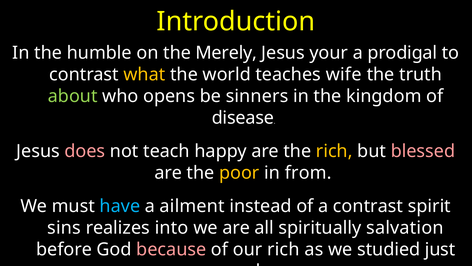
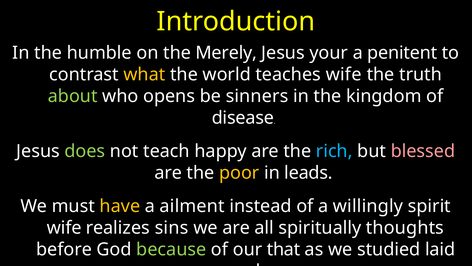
prodigal: prodigal -> penitent (402, 53)
does colour: pink -> light green (85, 151)
rich colour: yellow -> light blue (334, 151)
from: from -> leads (309, 173)
have colour: light blue -> yellow (120, 206)
a contrast: contrast -> willingly (368, 206)
sins: sins -> wife (64, 228)
into: into -> sins (172, 228)
salvation: salvation -> thoughts (405, 228)
because colour: pink -> light green (171, 249)
our rich: rich -> that (284, 249)
just: just -> laid (440, 249)
